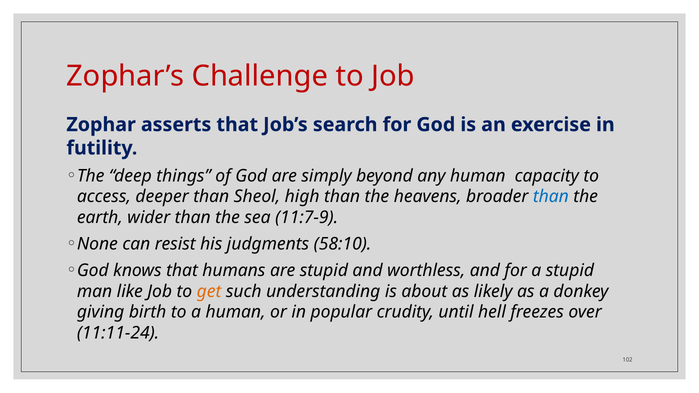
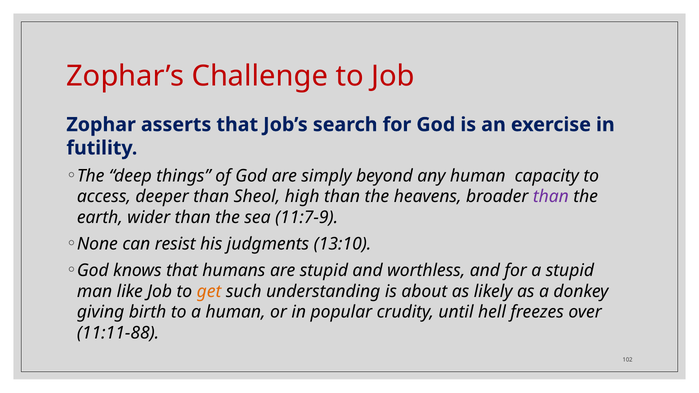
than colour: blue -> purple (551, 197)
58:10: 58:10 -> 13:10 (343, 244)
11:11-24: 11:11-24 -> 11:11-88 (118, 333)
